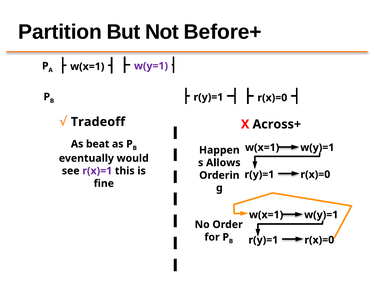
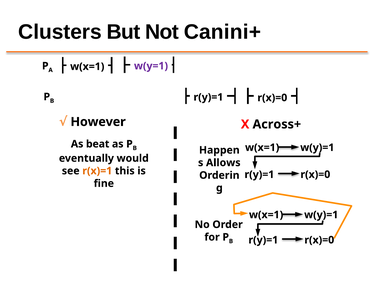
Partition: Partition -> Clusters (60, 32)
Before+: Before+ -> Canini+ (222, 32)
Tradeoff: Tradeoff -> However (98, 122)
r(x)=1 colour: purple -> orange (97, 171)
